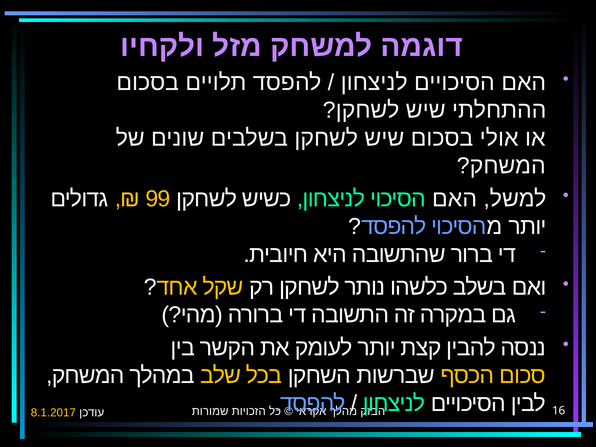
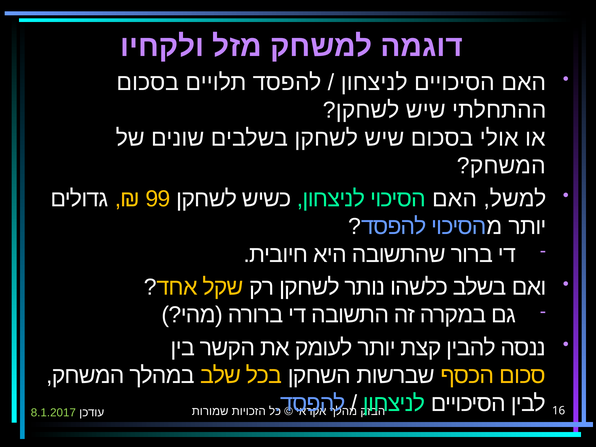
8.1.2017 colour: yellow -> light green (53, 413)
